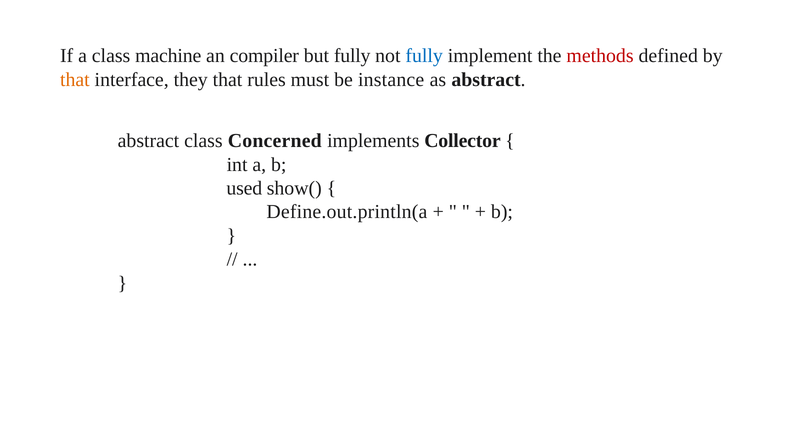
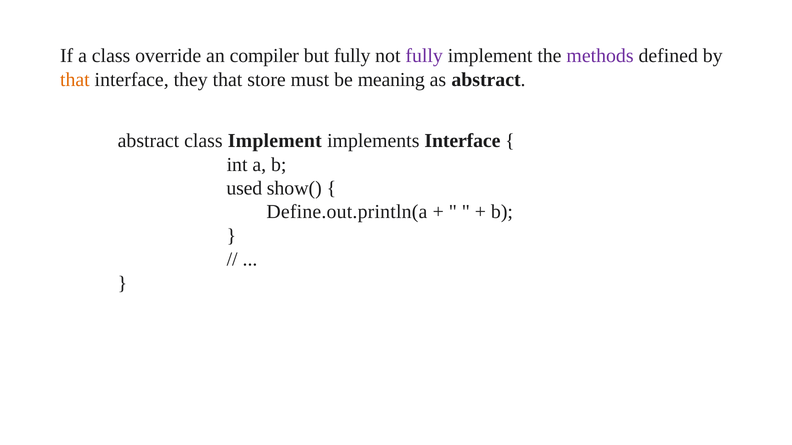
machine: machine -> override (168, 56)
fully colour: blue -> purple (424, 56)
methods colour: red -> purple (600, 56)
rules: rules -> store (267, 80)
instance: instance -> meaning (391, 80)
class Concerned: Concerned -> Implement (275, 141)
implements Collector: Collector -> Interface (462, 141)
